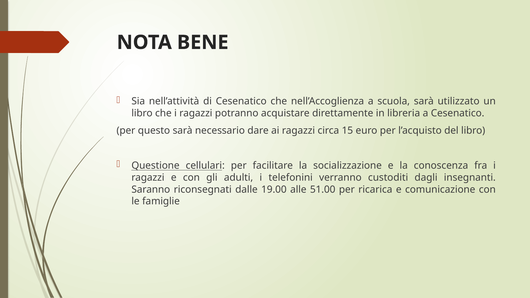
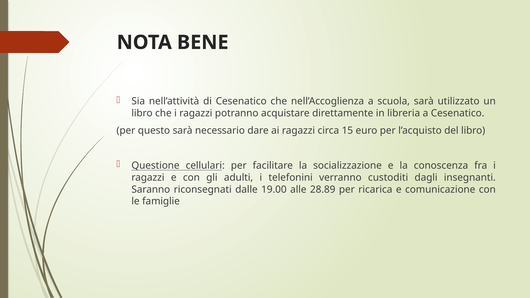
51.00: 51.00 -> 28.89 (323, 190)
